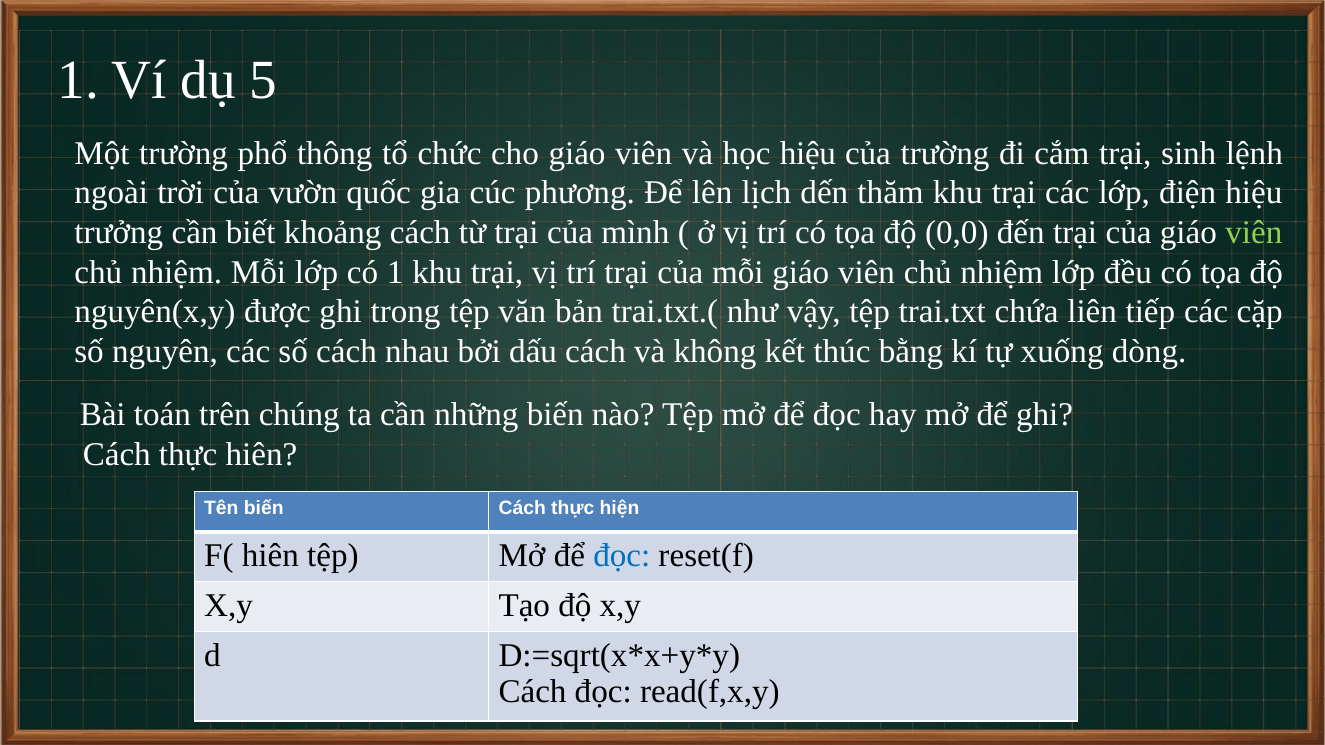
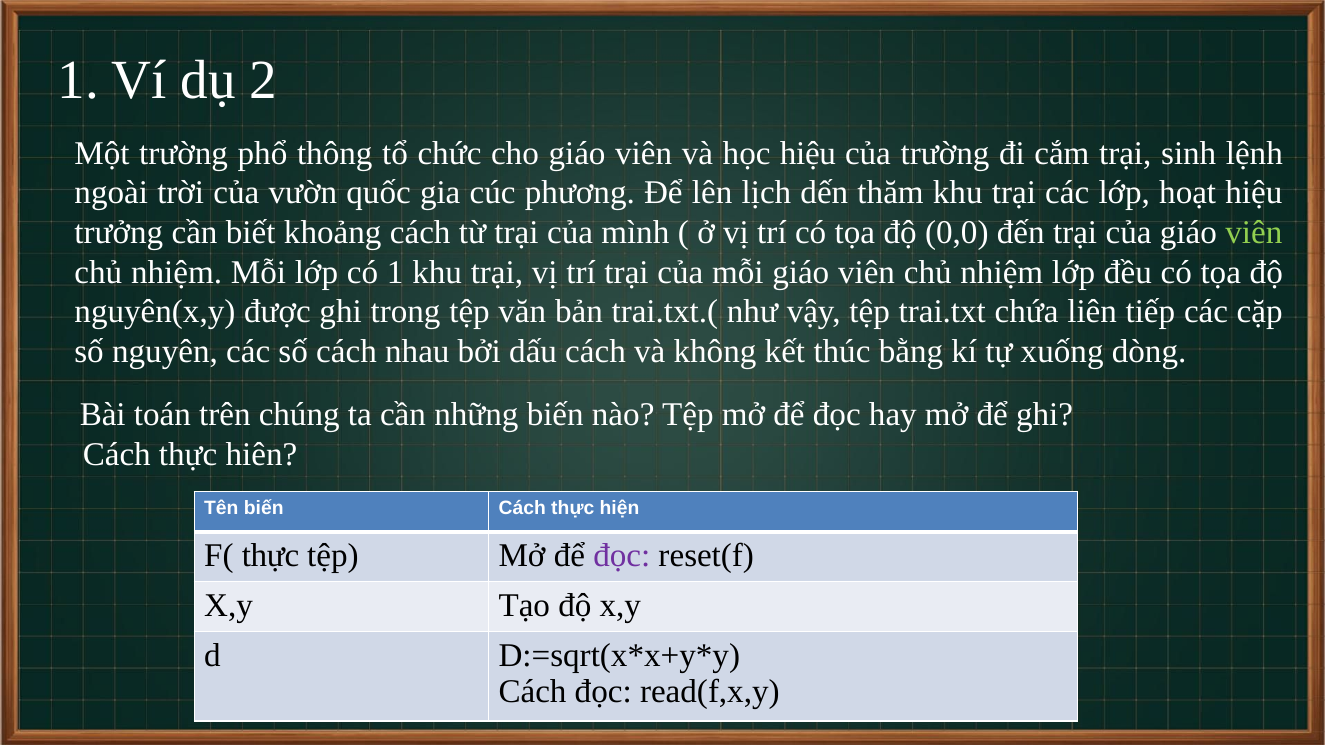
5: 5 -> 2 (263, 80)
điện: điện -> hoạt (1188, 193)
F( hiên: hiên -> thực (271, 556)
đọc colour: blue -> purple (622, 556)
